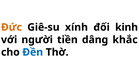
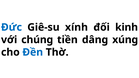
Đức colour: orange -> blue (11, 27)
người: người -> chúng (37, 40)
khắc: khắc -> xúng (125, 40)
